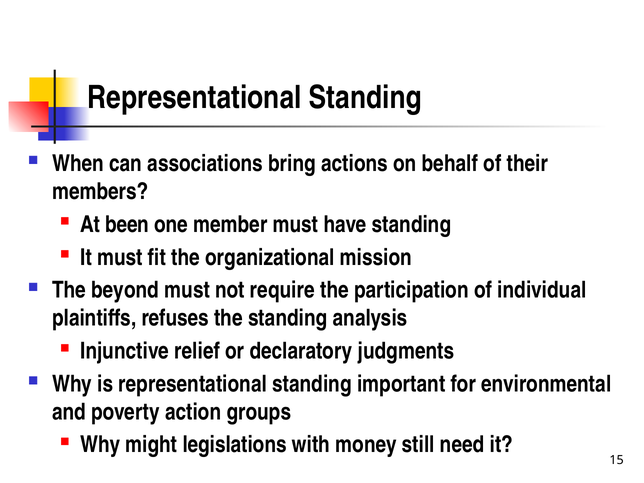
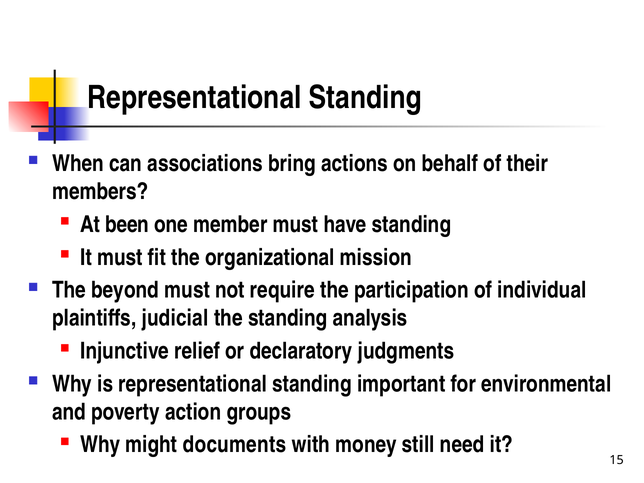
refuses: refuses -> judicial (175, 318)
legislations: legislations -> documents (235, 445)
